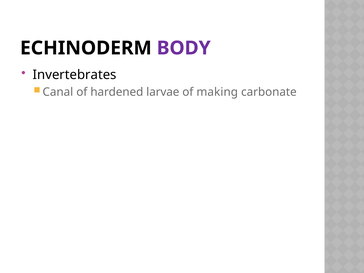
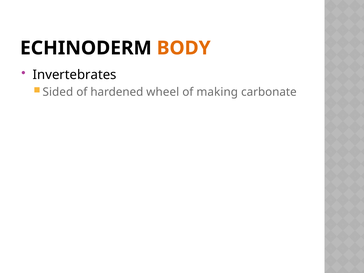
BODY colour: purple -> orange (184, 48)
Canal: Canal -> Sided (58, 92)
larvae: larvae -> wheel (163, 92)
